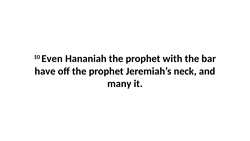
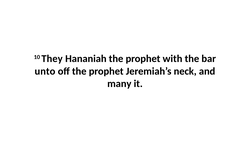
Even: Even -> They (52, 59)
have: have -> unto (45, 71)
